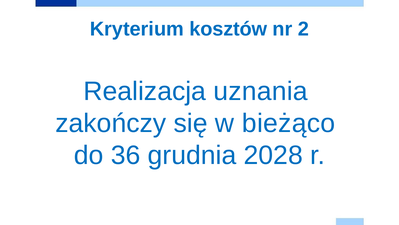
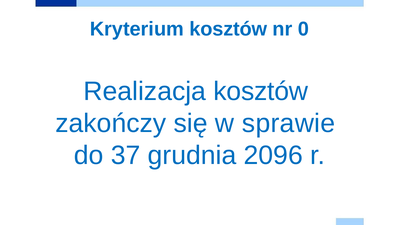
2: 2 -> 0 (303, 29)
Realizacja uznania: uznania -> kosztów (261, 91)
bieżąco: bieżąco -> sprawie (289, 123)
36: 36 -> 37 (126, 155)
2028: 2028 -> 2096 (273, 155)
